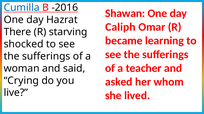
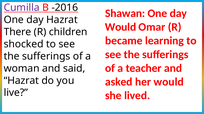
Cumilla colour: blue -> purple (22, 8)
Caliph: Caliph -> Would (121, 27)
starving: starving -> children (68, 32)
her whom: whom -> would (169, 82)
Crying: Crying -> Hazrat (21, 81)
